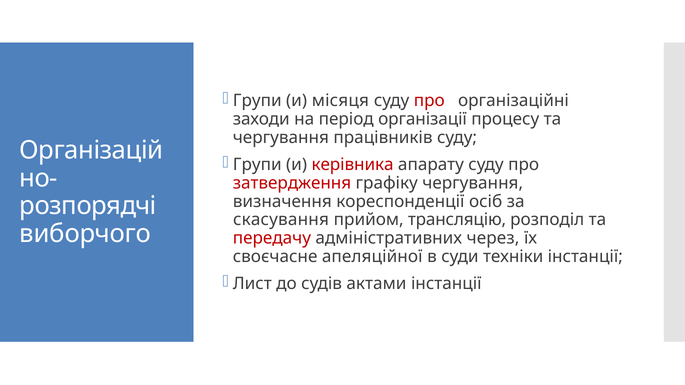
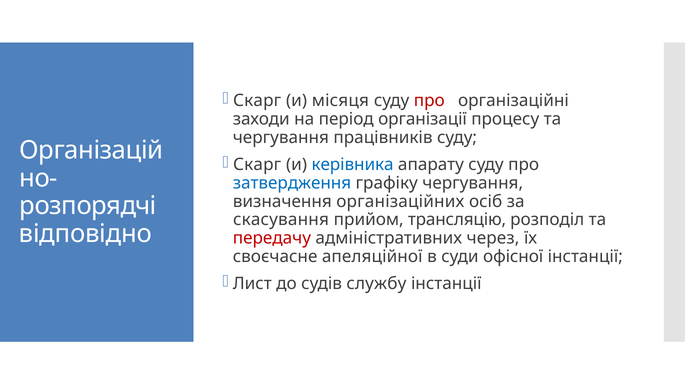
Групи: Групи -> Скарг (257, 101)
Групи: Групи -> Скарг (257, 165)
керівника colour: red -> blue (353, 165)
затвердження colour: red -> blue (292, 183)
кореспонденції: кореспонденції -> організаційних (400, 202)
виборчого: виборчого -> відповідно (85, 234)
техніки: техніки -> офісної (513, 257)
актами: актами -> службу (376, 284)
